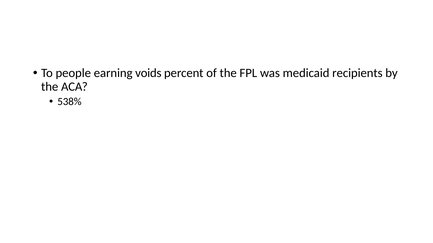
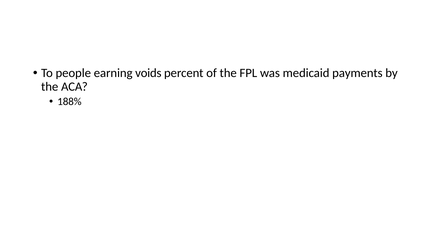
recipients: recipients -> payments (357, 73)
538%: 538% -> 188% (69, 102)
